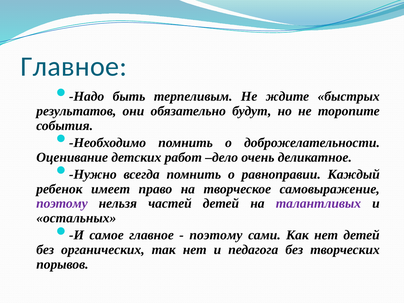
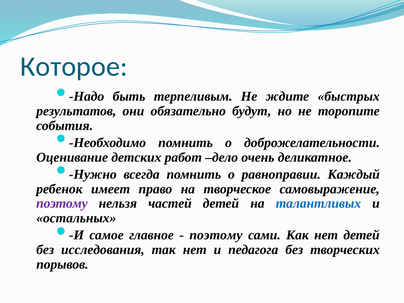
Главное: Главное -> Которое (74, 67)
талантливых colour: purple -> blue (318, 204)
органических: органических -> исследования (103, 250)
